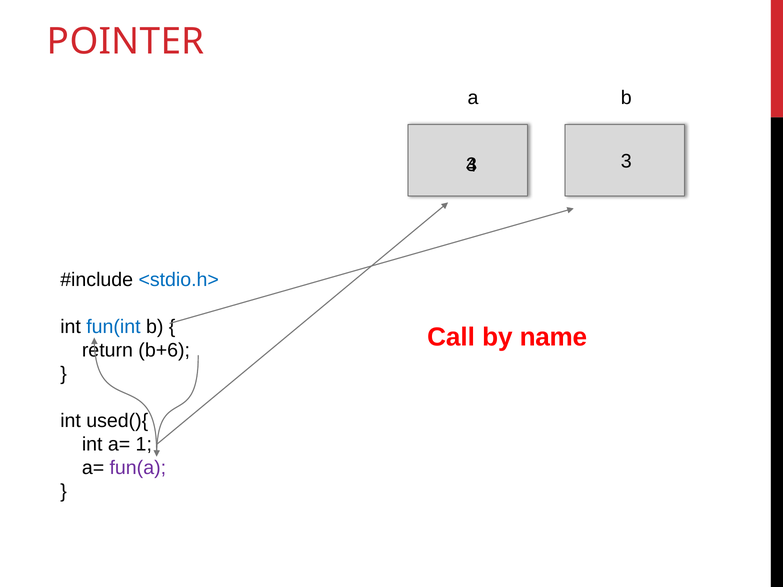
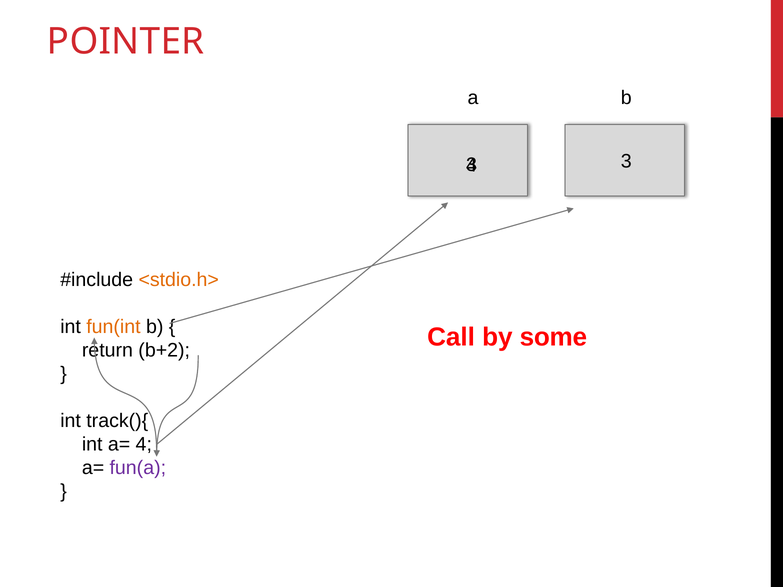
<stdio.h> colour: blue -> orange (179, 280)
fun(int colour: blue -> orange (113, 327)
name: name -> some (553, 337)
b+6: b+6 -> b+2 (164, 350)
used(){: used(){ -> track(){ (117, 421)
1: 1 -> 4 (144, 444)
